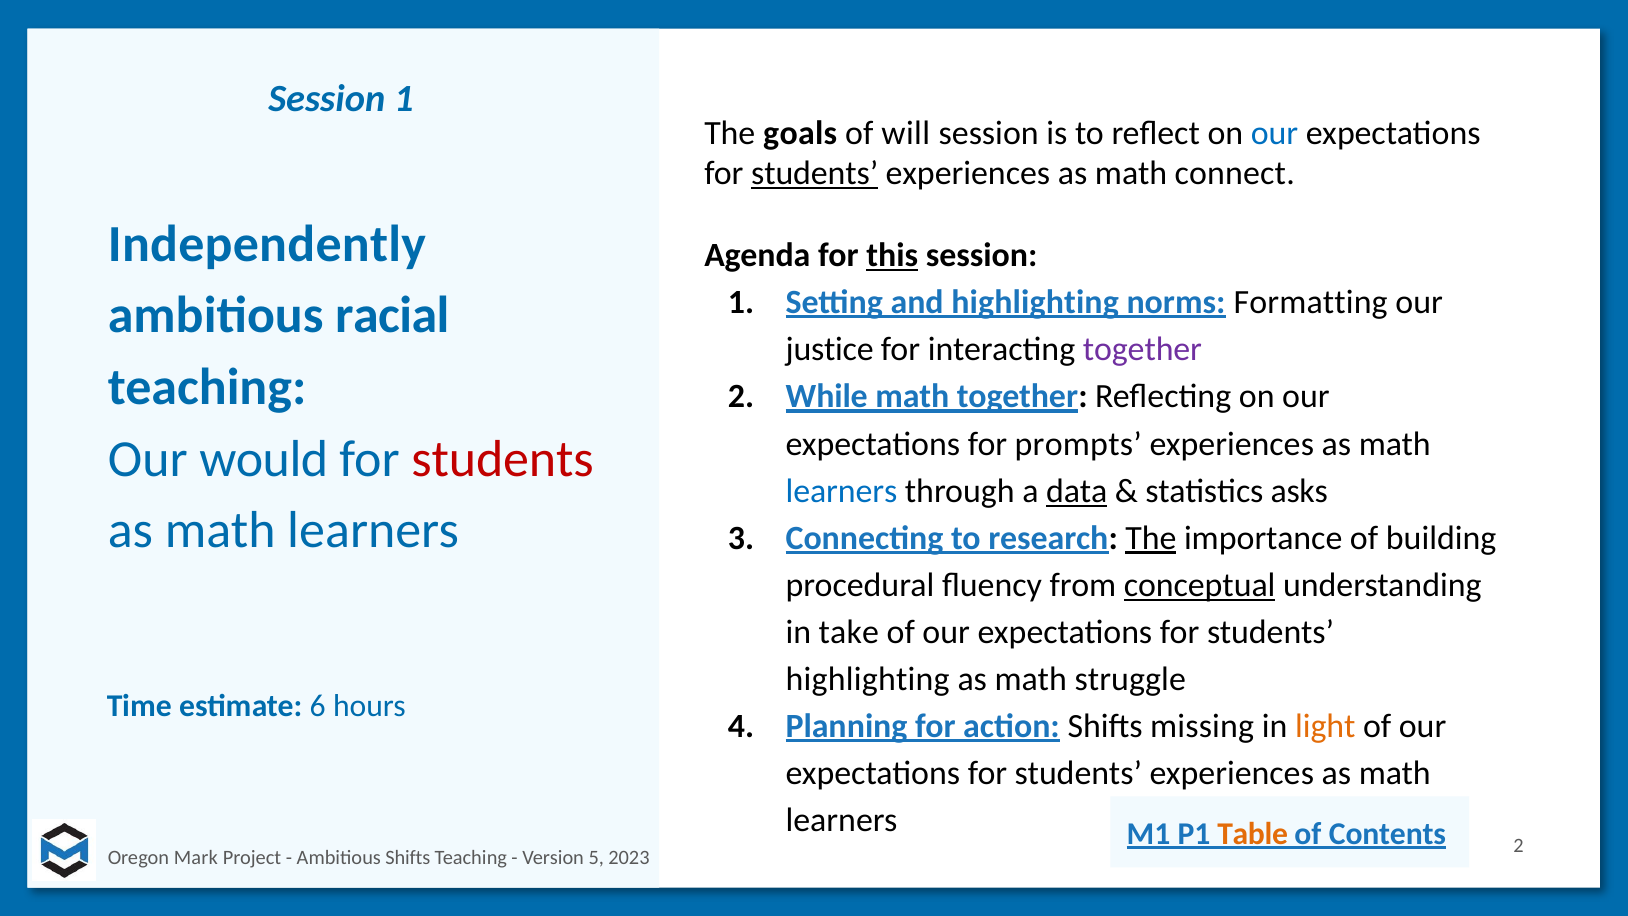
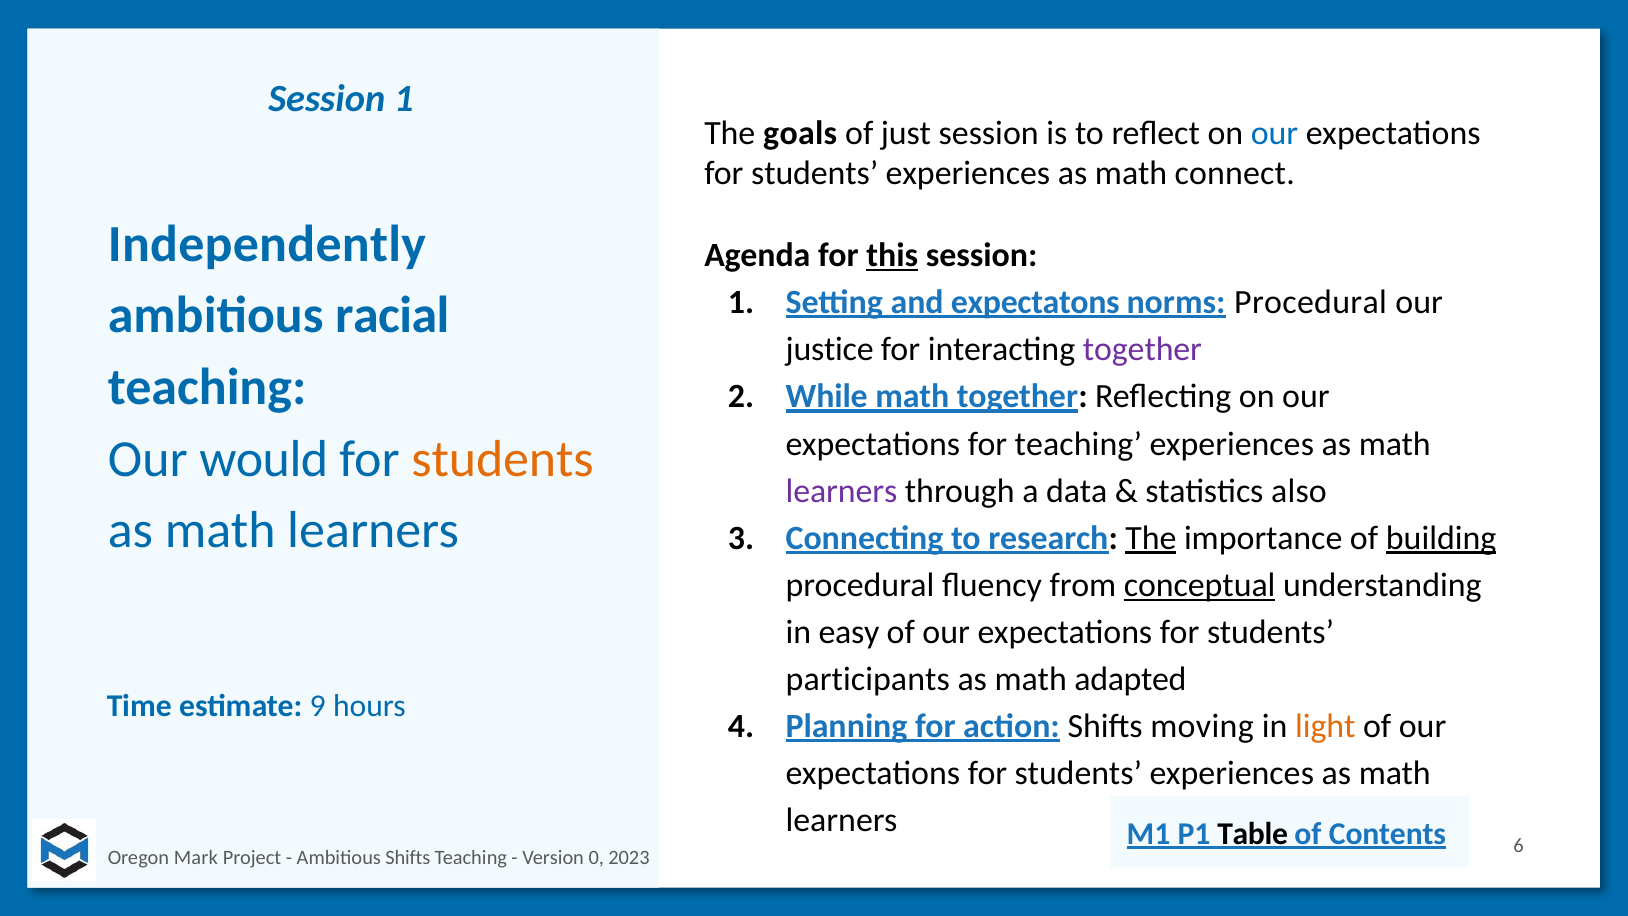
will: will -> just (906, 133)
students underline: present -> none (815, 174)
and highlighting: highlighting -> expectatons (1035, 302)
norms Formatting: Formatting -> Procedural (1311, 302)
for prompts: prompts -> teaching (1078, 444)
students colour: red -> orange (503, 459)
learners colour: blue -> purple (842, 491)
data underline: present -> none (1077, 491)
asks: asks -> also (1299, 491)
building underline: none -> present (1441, 538)
take: take -> easy (849, 632)
highlighting: highlighting -> participants (868, 679)
struggle: struggle -> adapted (1130, 679)
6: 6 -> 9 (318, 706)
missing: missing -> moving (1202, 726)
Table colour: orange -> black (1253, 834)
Contents 2: 2 -> 6 (1518, 845)
5: 5 -> 0 (596, 858)
